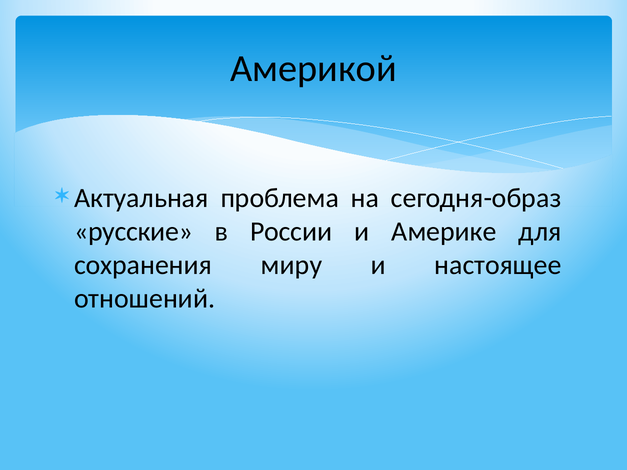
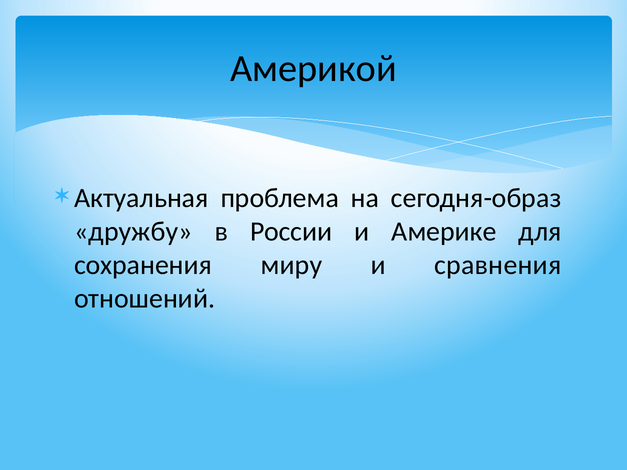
русские: русские -> дружбу (133, 232)
настоящее: настоящее -> сравнения (498, 265)
